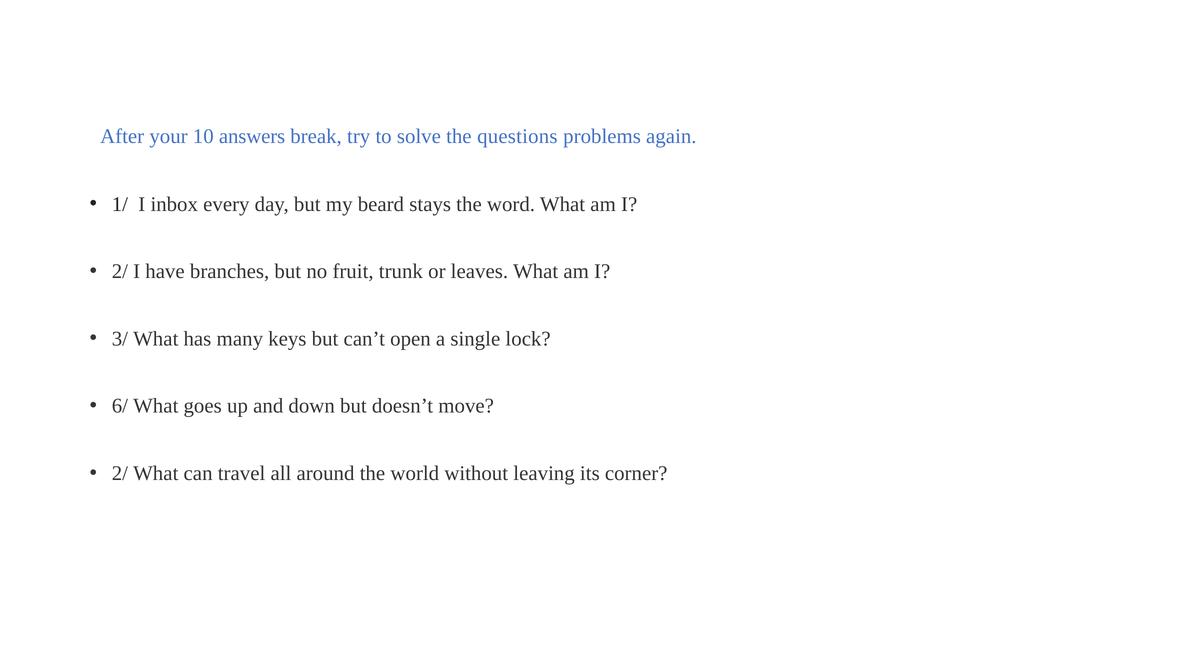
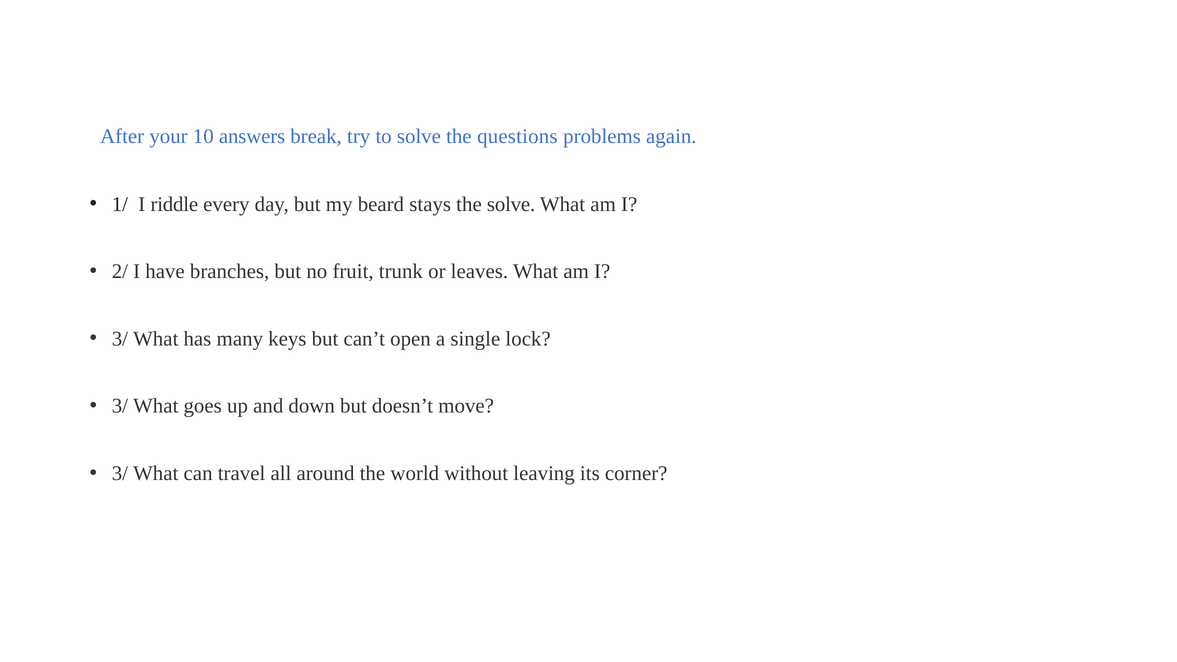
inbox: inbox -> riddle (174, 204)
the word: word -> solve (511, 204)
6/: 6/ -> 3/ (120, 406)
2/: 2/ -> 3/ (120, 473)
